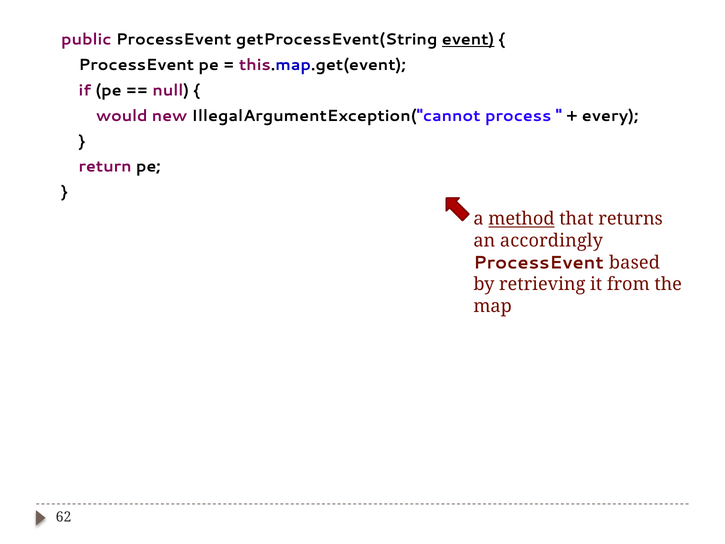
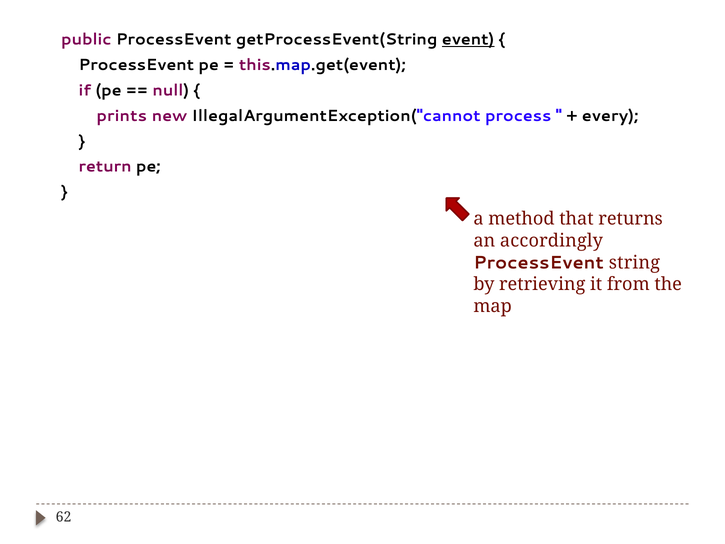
would: would -> prints (122, 116)
method underline: present -> none (521, 219)
based: based -> string (634, 262)
